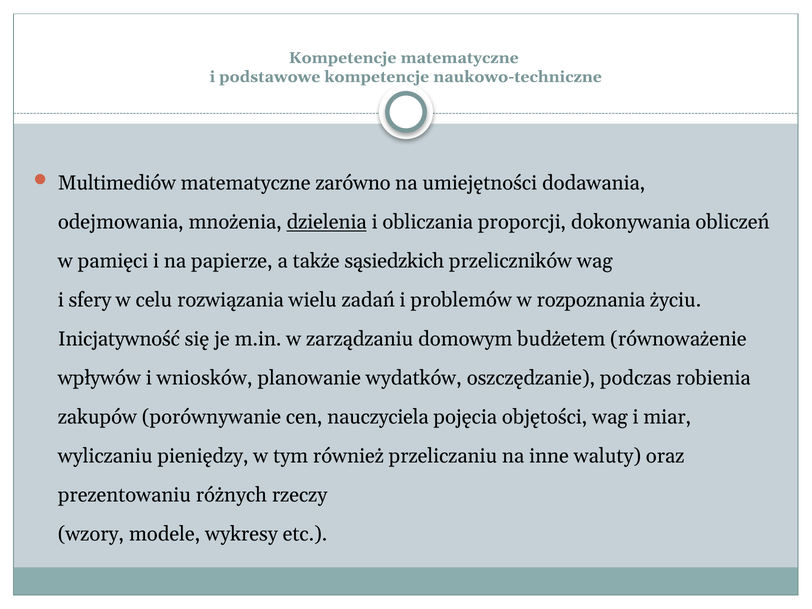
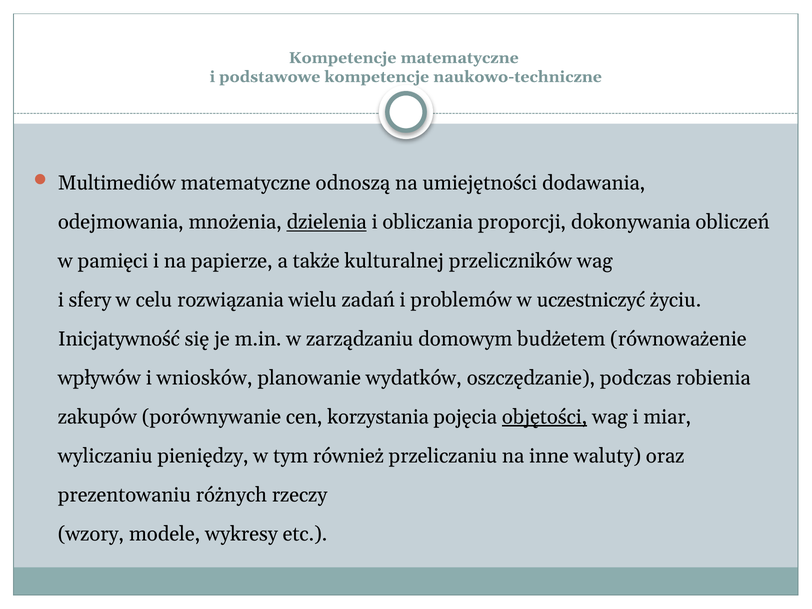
zarówno: zarówno -> odnoszą (353, 183)
sąsiedzkich: sąsiedzkich -> kulturalnej (394, 261)
rozpoznania: rozpoznania -> uczestniczyć (591, 300)
nauczyciela: nauczyciela -> korzystania (378, 417)
objętości underline: none -> present (545, 417)
